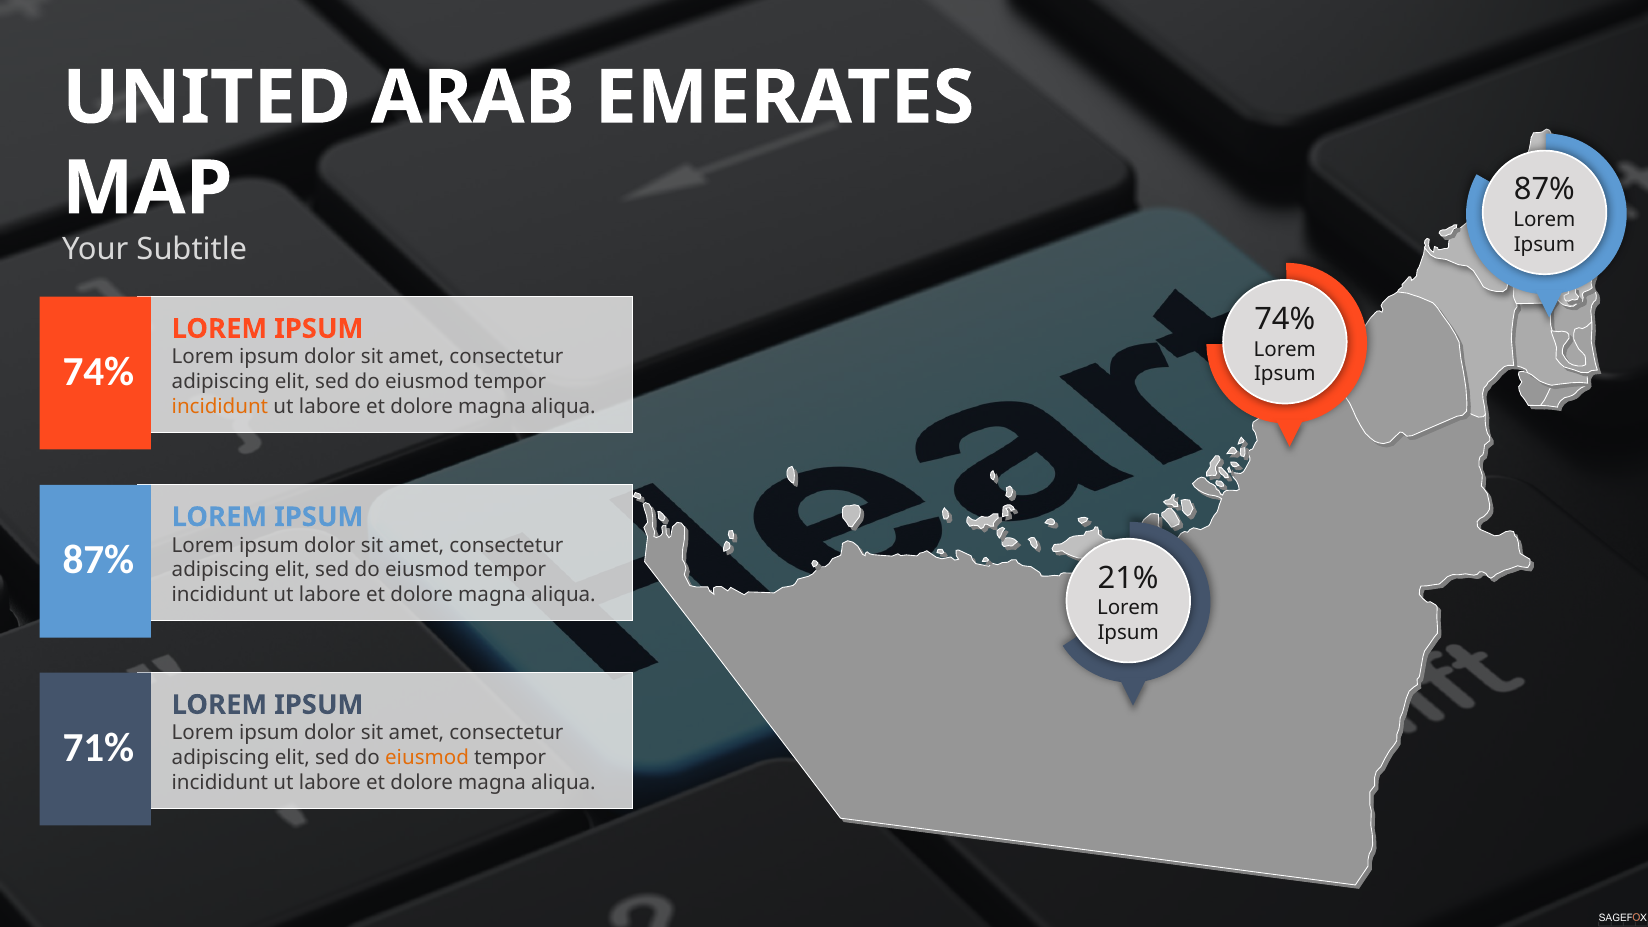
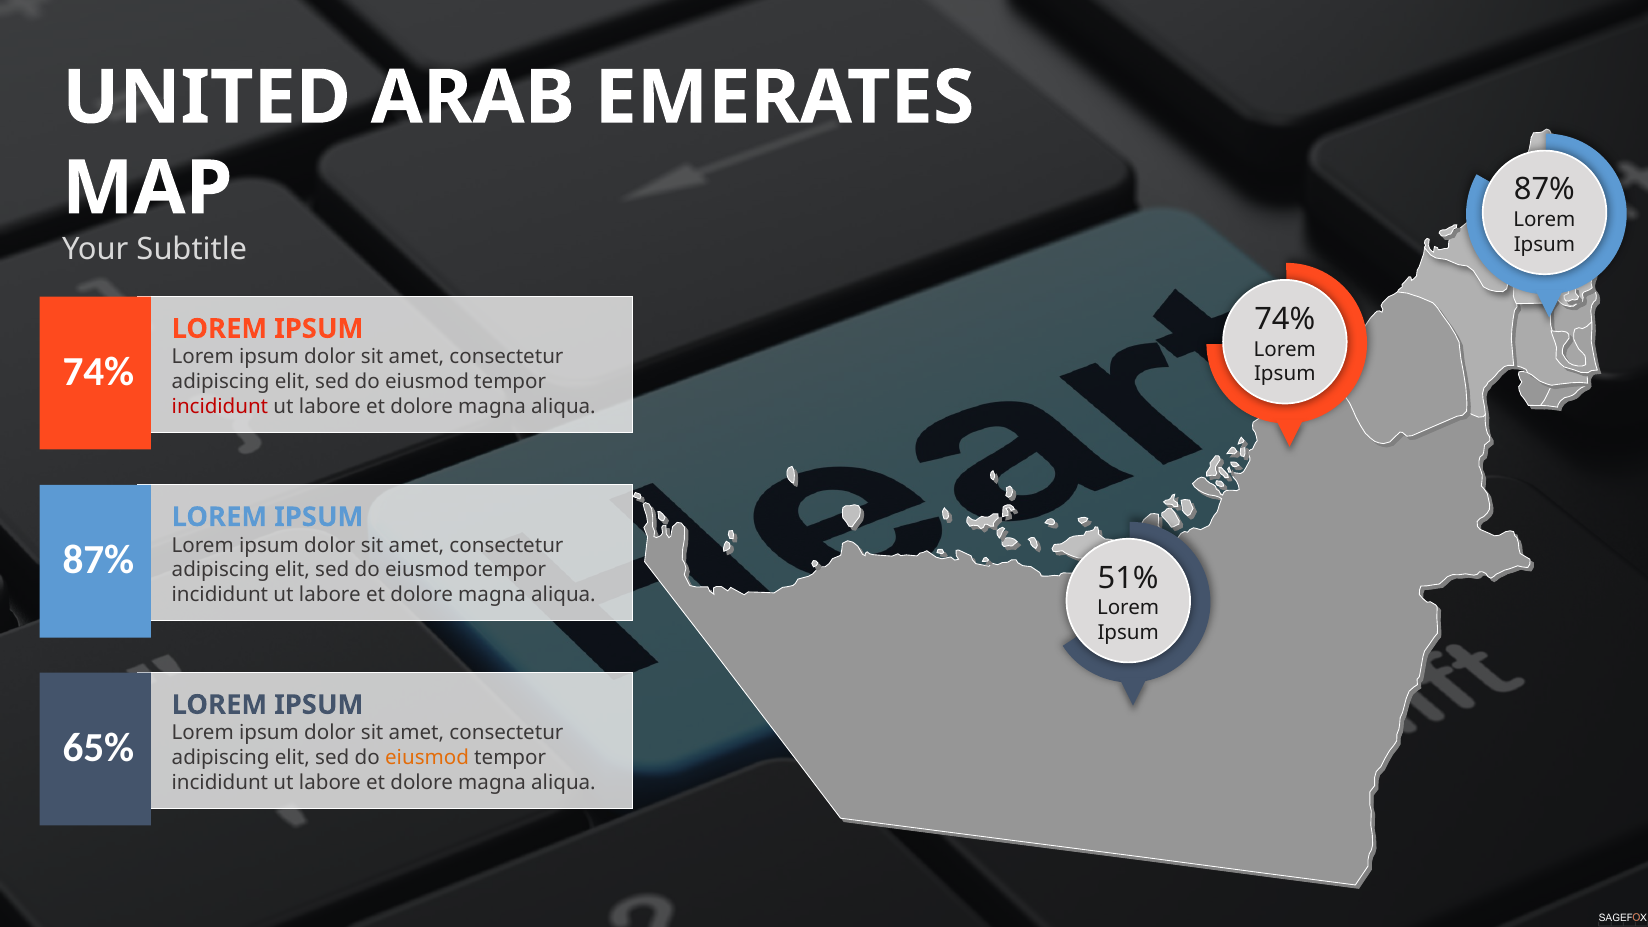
incididunt colour: orange -> red (220, 407)
21%: 21% -> 51% (1128, 578)
71%: 71% -> 65% (98, 748)
